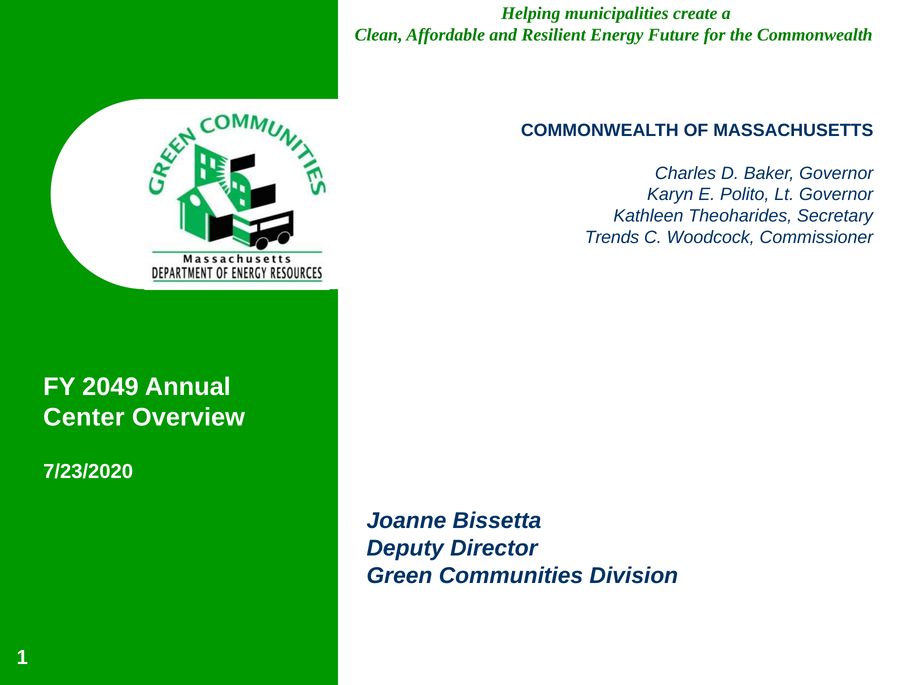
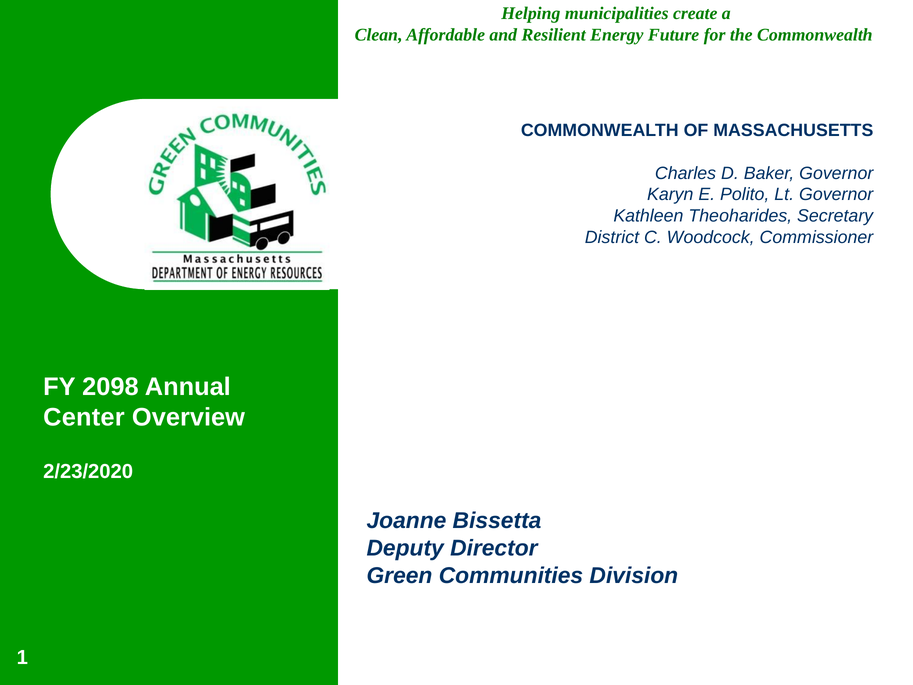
Trends: Trends -> District (612, 237)
2049: 2049 -> 2098 (110, 387)
7/23/2020: 7/23/2020 -> 2/23/2020 (88, 472)
